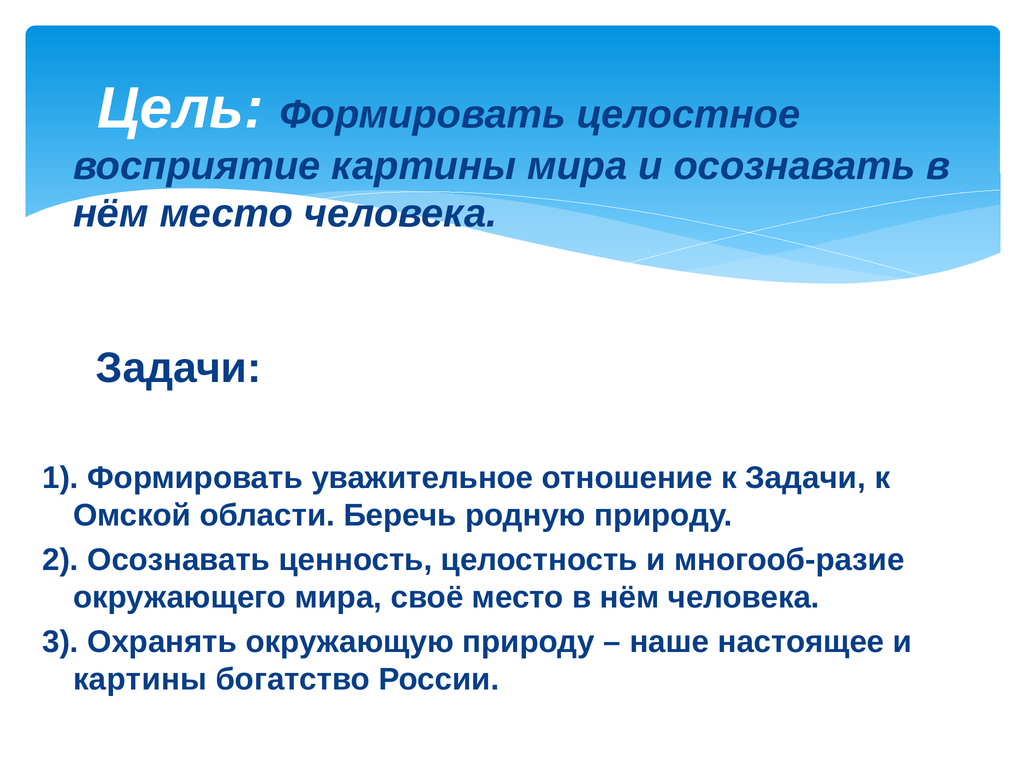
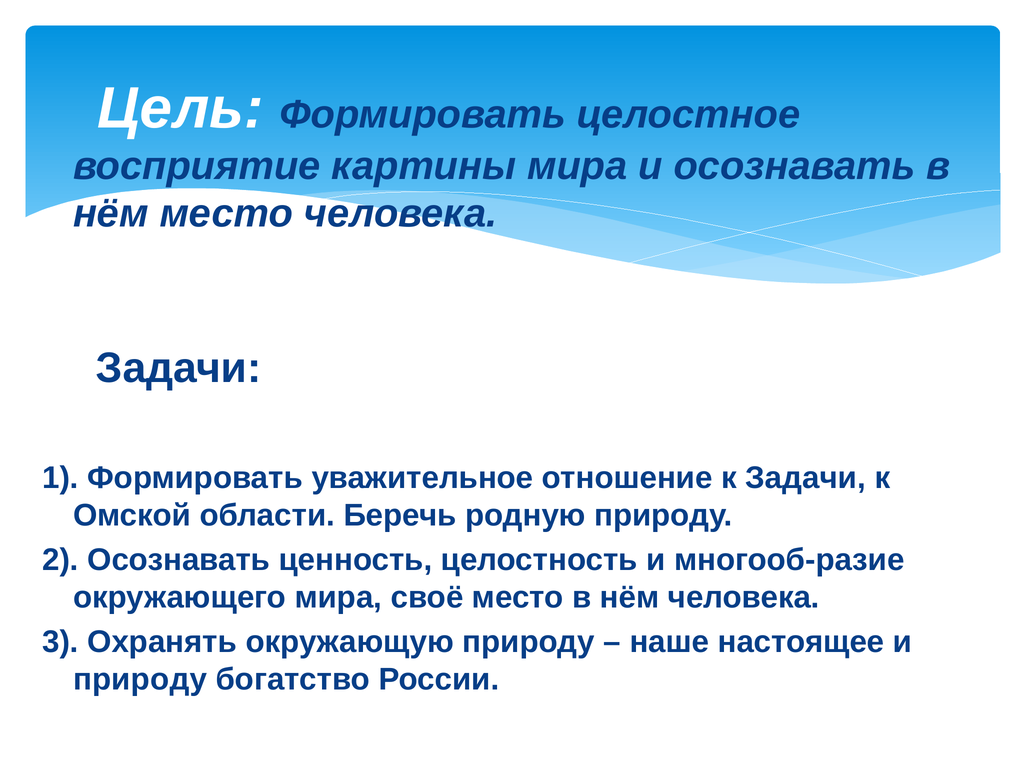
картины: картины -> природу (140, 679)
